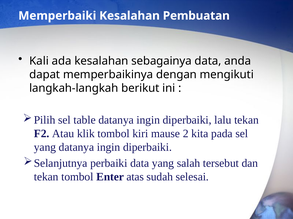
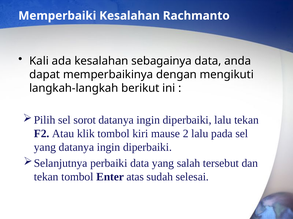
Pembuatan: Pembuatan -> Rachmanto (196, 16)
table: table -> sorot (85, 120)
2 kita: kita -> lalu (200, 134)
